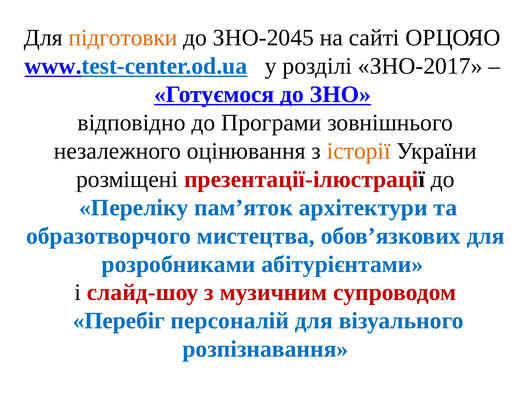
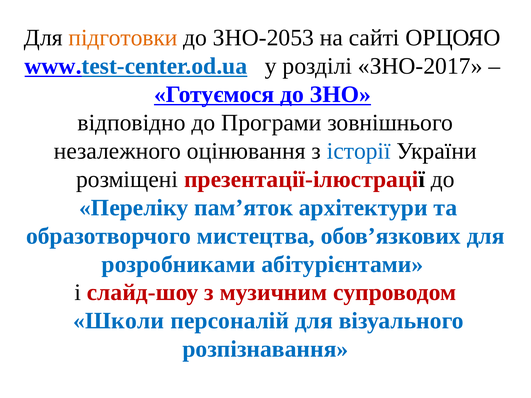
ЗНО-2045: ЗНО-2045 -> ЗНО-2053 (263, 38)
історії colour: orange -> blue (359, 151)
Перебіг: Перебіг -> Школи (119, 321)
